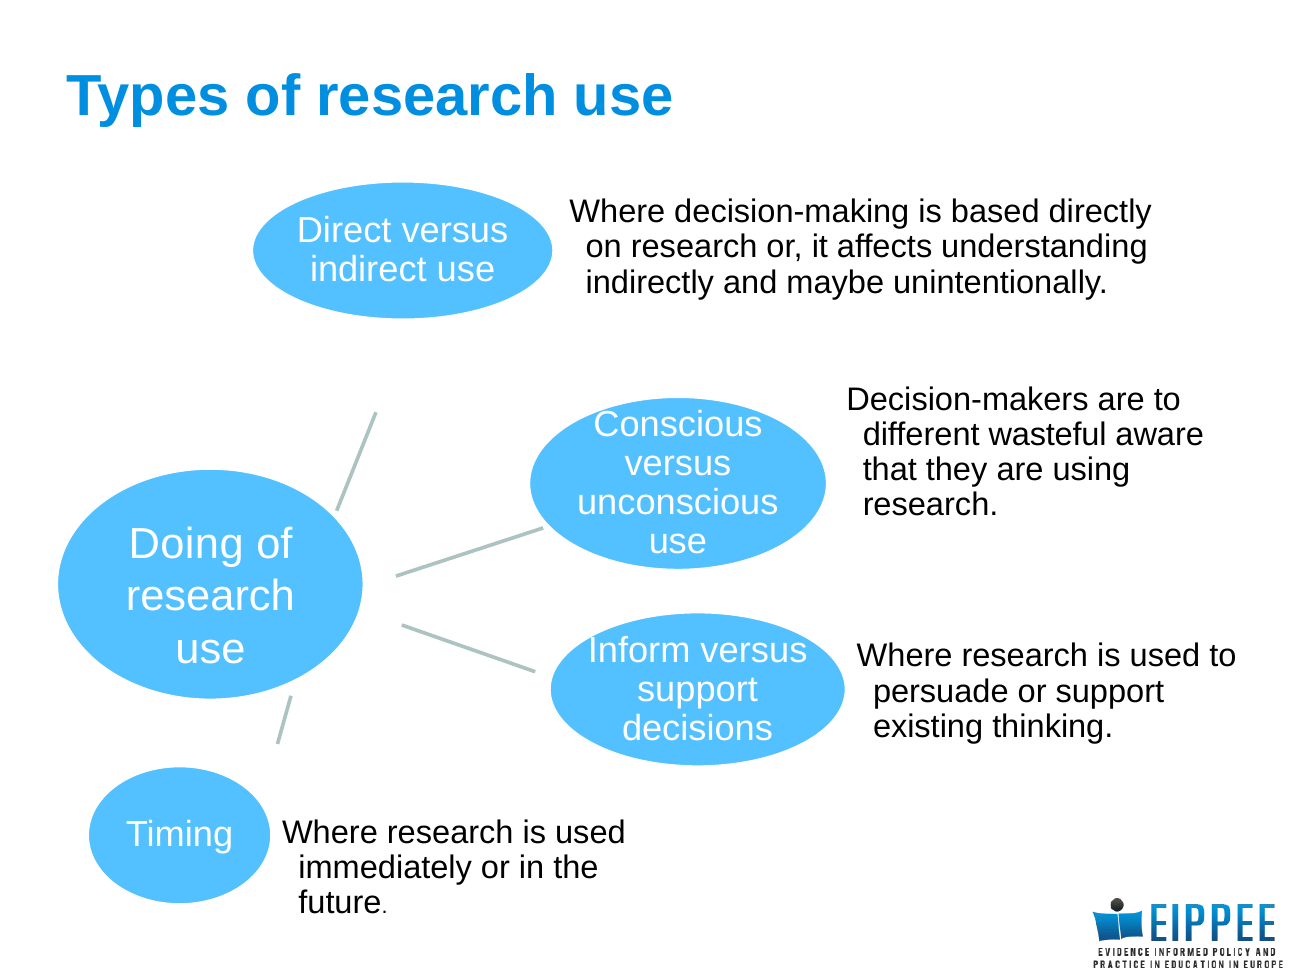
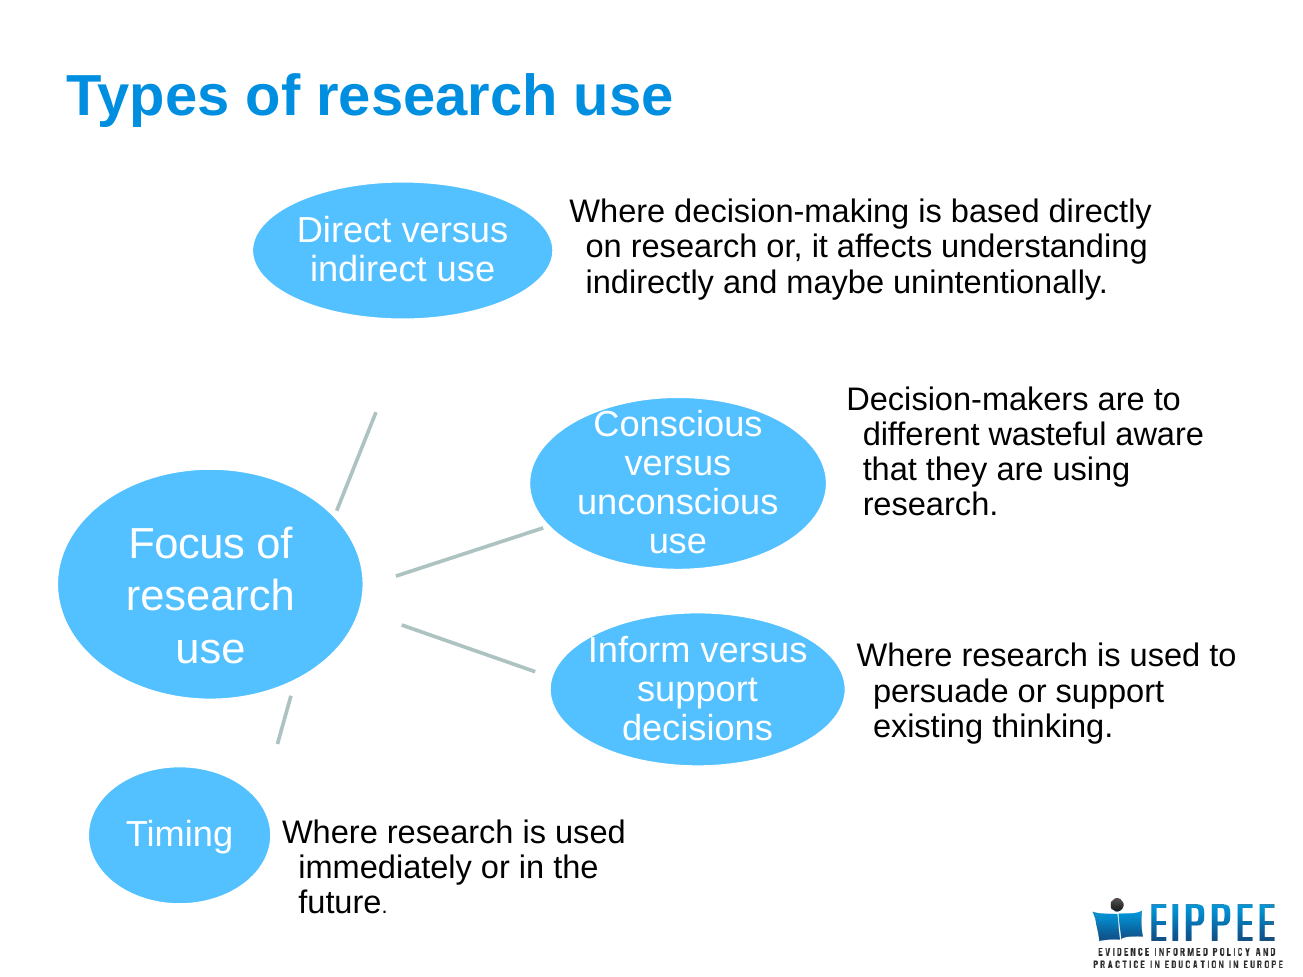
Doing: Doing -> Focus (187, 545)
